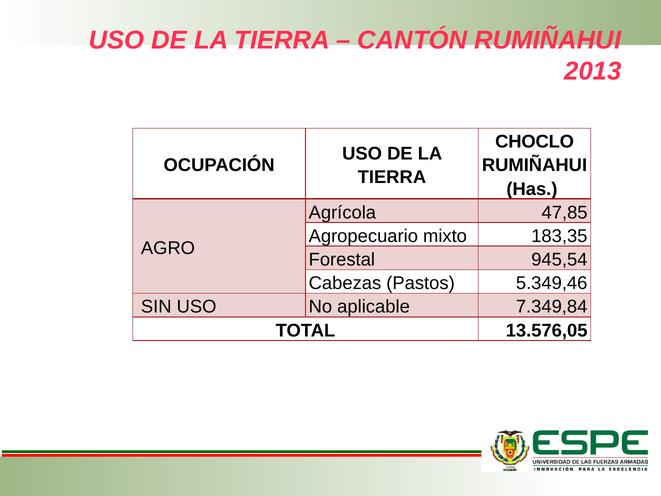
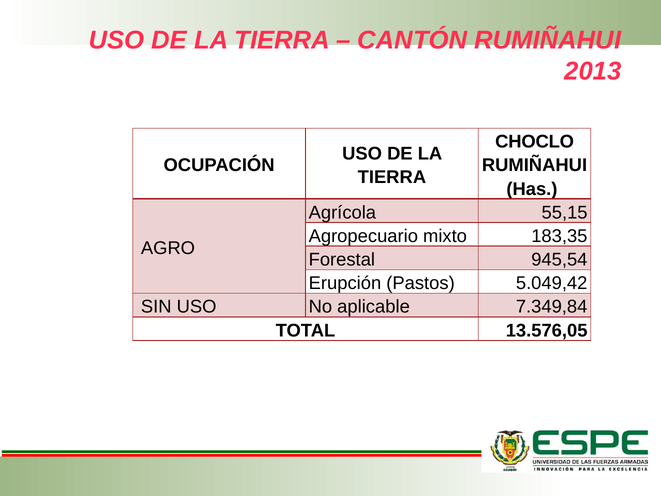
47,85: 47,85 -> 55,15 (565, 212)
Cabezas: Cabezas -> Erupción (345, 283)
5.349,46: 5.349,46 -> 5.049,42 (552, 283)
